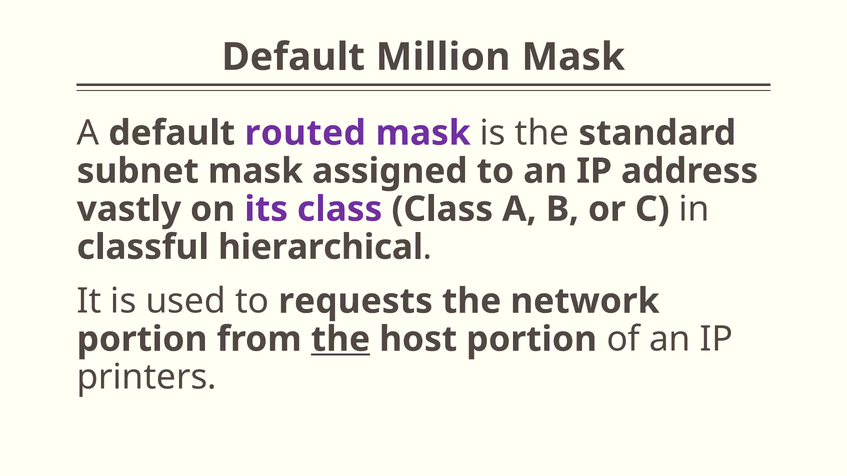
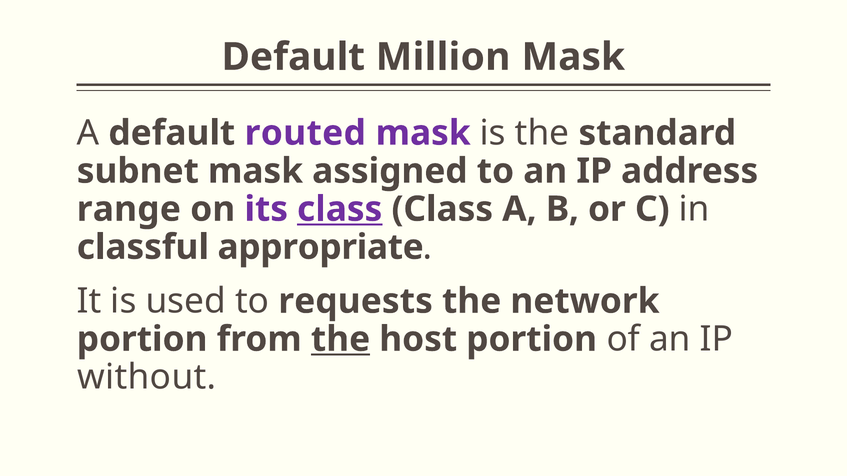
vastly: vastly -> range (129, 209)
class underline: none -> present (340, 209)
hierarchical: hierarchical -> appropriate (321, 247)
printers: printers -> without (147, 378)
